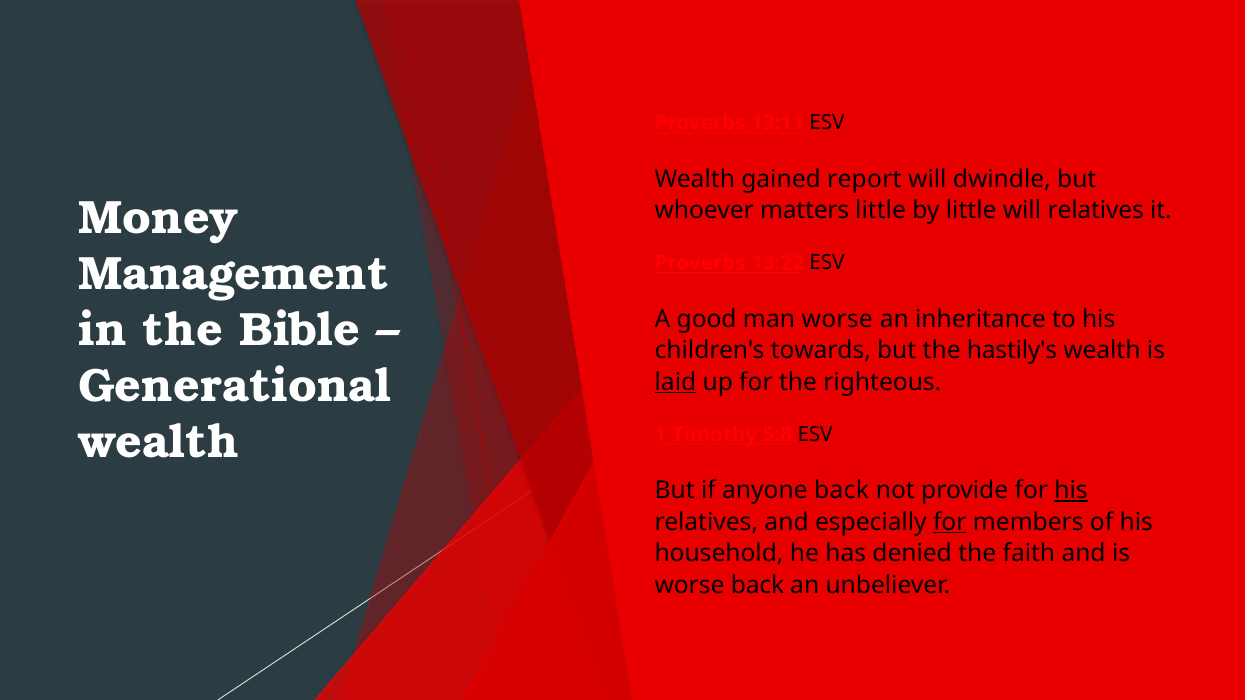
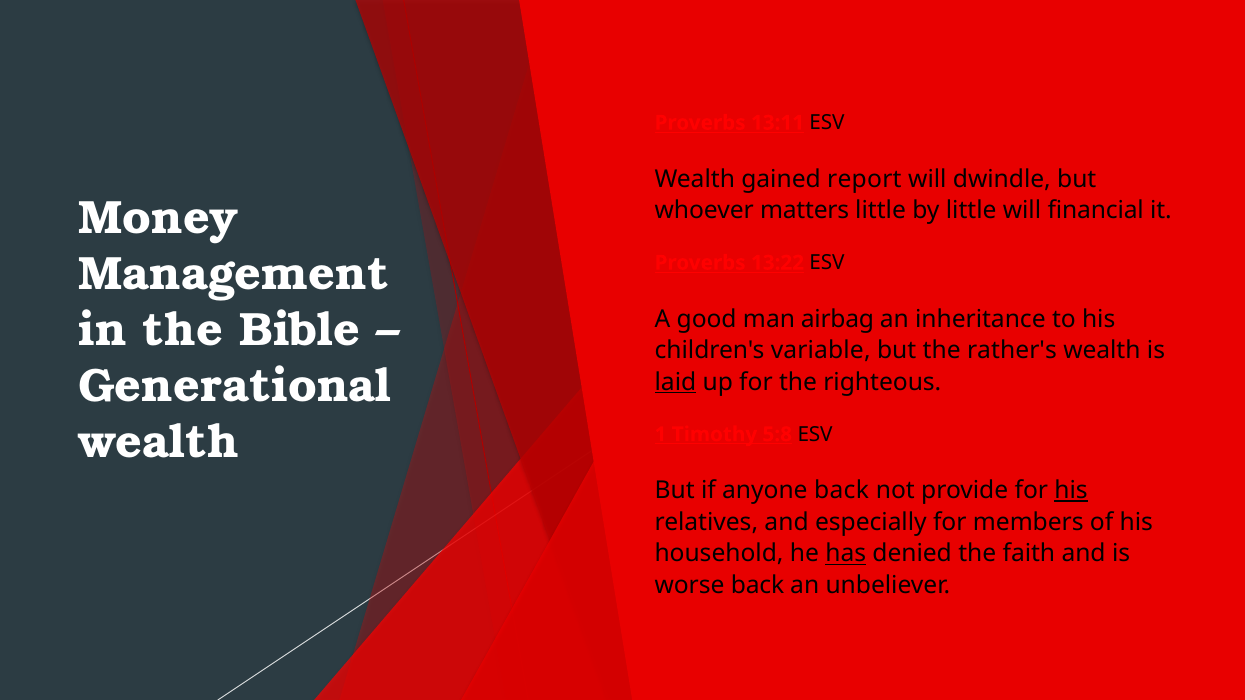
will relatives: relatives -> financial (1096, 211)
man worse: worse -> airbag (837, 319)
towards: towards -> variable (821, 351)
hastily's: hastily's -> rather's (1012, 351)
for underline: present -> none (950, 522)
has underline: none -> present (846, 554)
